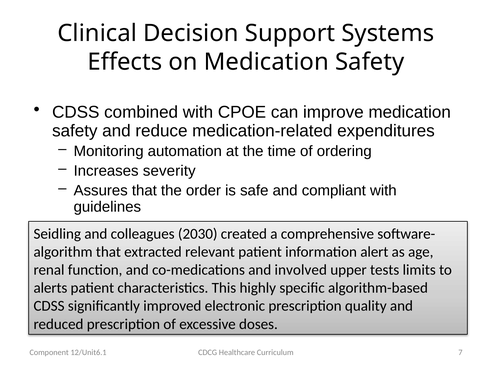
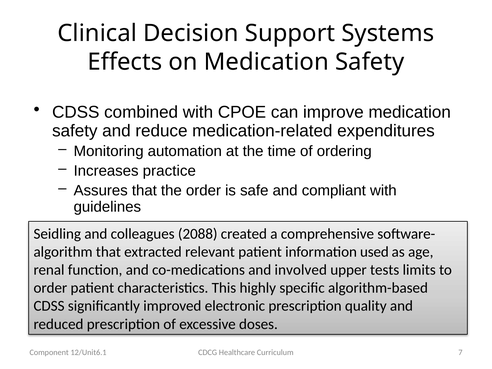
severity: severity -> practice (169, 171)
2030: 2030 -> 2088 (198, 234)
alert: alert -> used (374, 252)
alerts: alerts -> order (50, 288)
